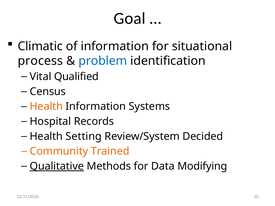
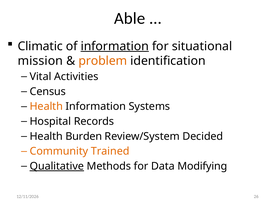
Goal: Goal -> Able (130, 18)
information underline: none -> present (115, 46)
process: process -> mission (40, 61)
problem colour: blue -> orange (103, 61)
Qualified: Qualified -> Activities (76, 77)
Setting: Setting -> Burden (84, 137)
